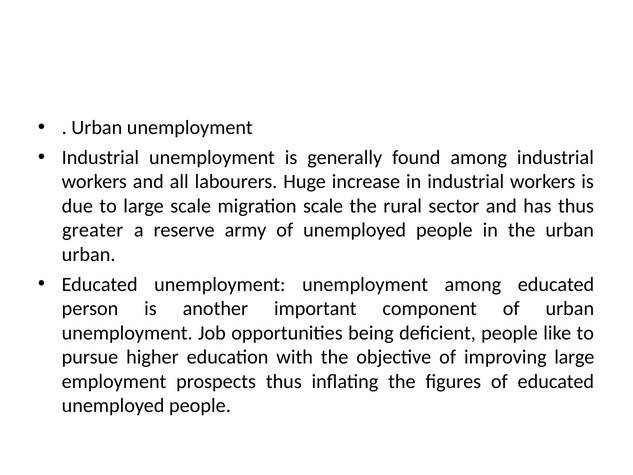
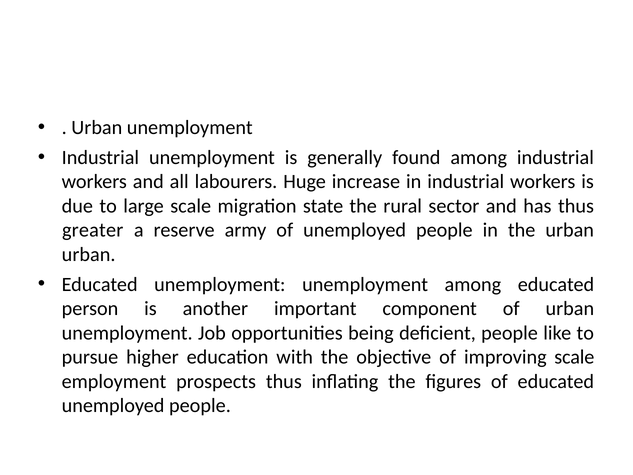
migration scale: scale -> state (323, 206)
improving large: large -> scale (574, 357)
